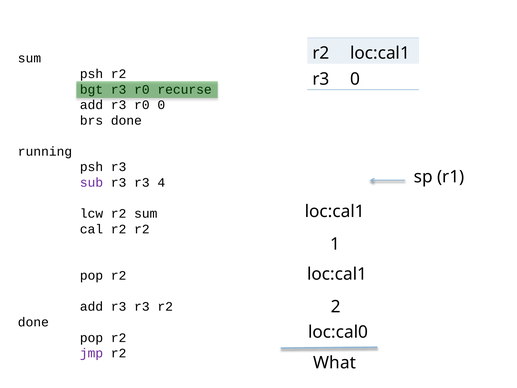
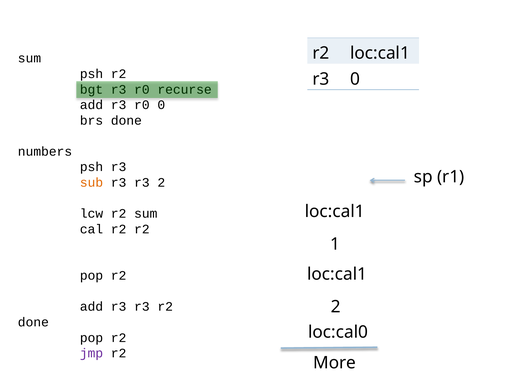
running: running -> numbers (45, 151)
sub colour: purple -> orange (92, 182)
r3 4: 4 -> 2 (161, 182)
What: What -> More (335, 363)
